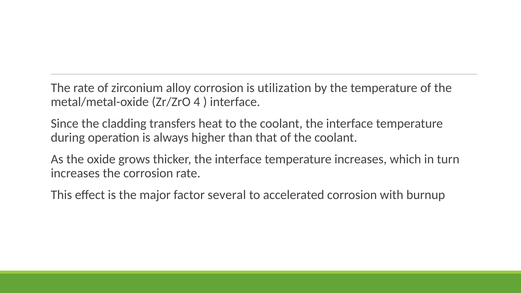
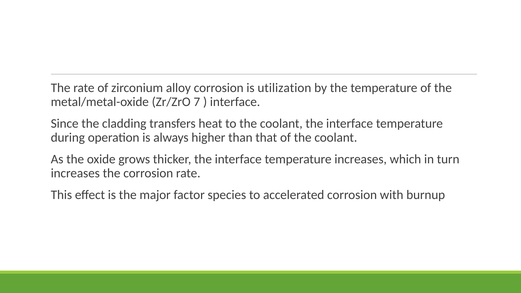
4: 4 -> 7 (197, 102)
several: several -> species (227, 195)
